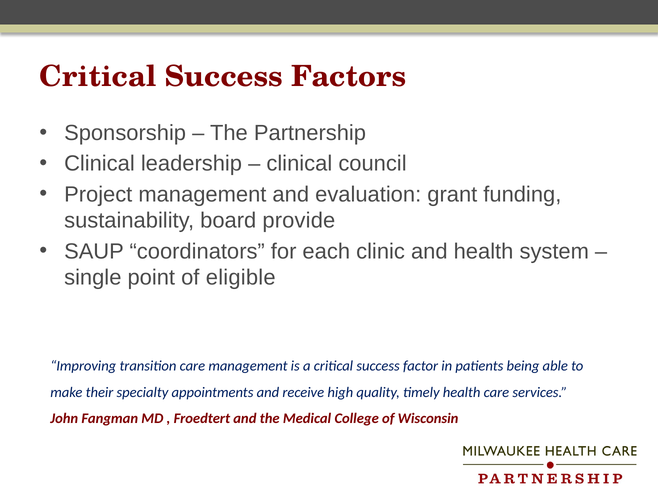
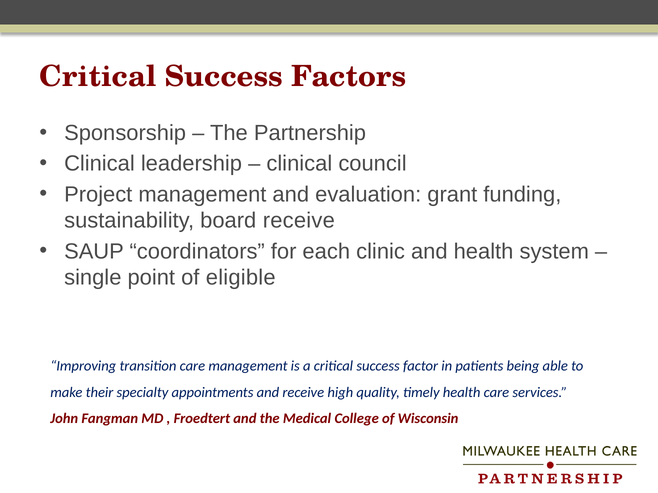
board provide: provide -> receive (299, 221)
